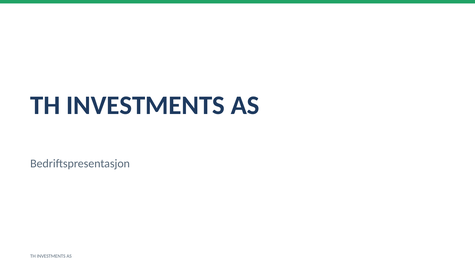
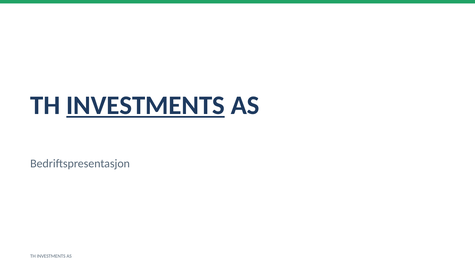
INVESTMENTS underline: none -> present (146, 105)
